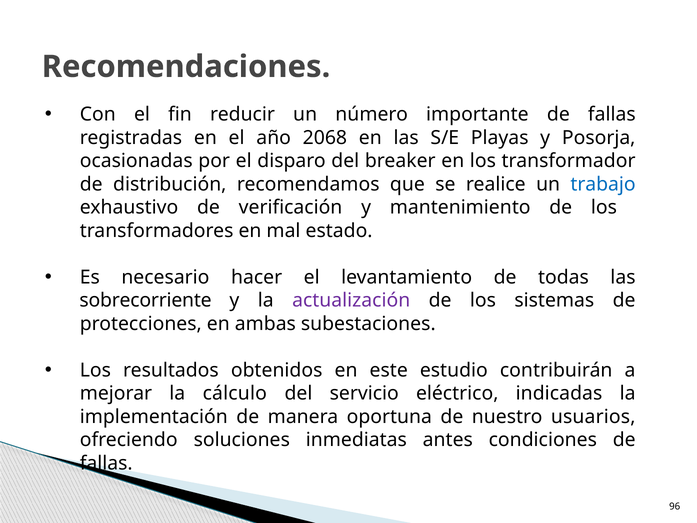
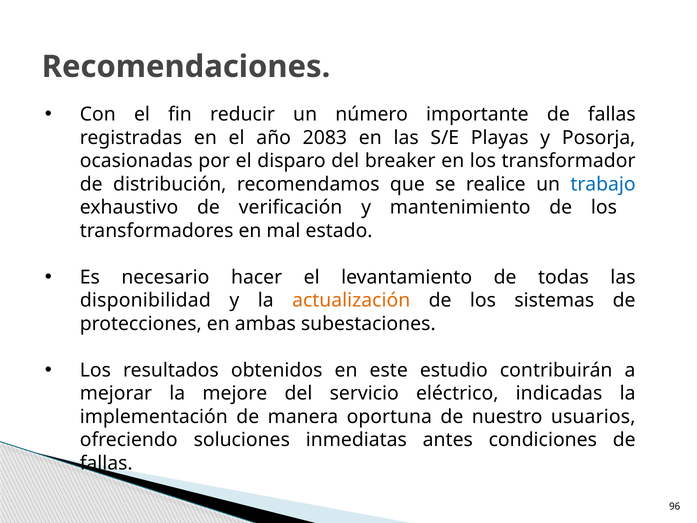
2068: 2068 -> 2083 (325, 138)
sobrecorriente: sobrecorriente -> disponibilidad (145, 300)
actualización colour: purple -> orange (351, 300)
cálculo: cálculo -> mejore (235, 393)
